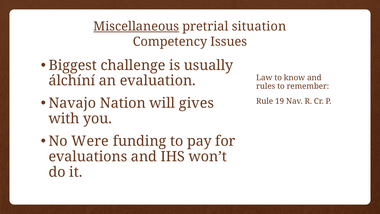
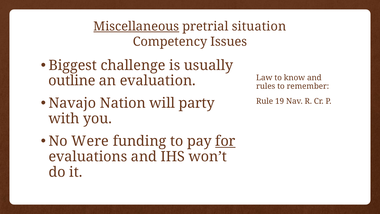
álchíní: álchíní -> outline (72, 81)
gives: gives -> party (197, 103)
for underline: none -> present (225, 141)
